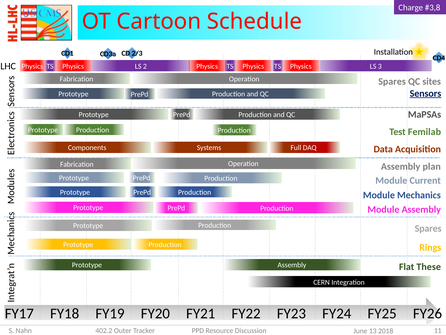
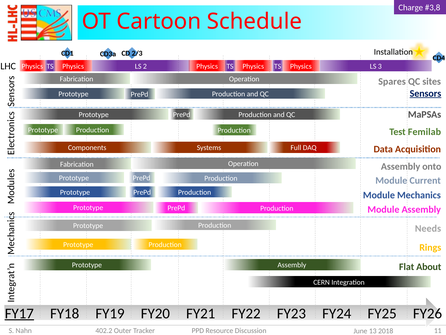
plan: plan -> onto (432, 166)
Spares: Spares -> Needs (428, 228)
These: These -> About (429, 267)
FY17 underline: none -> present (19, 313)
